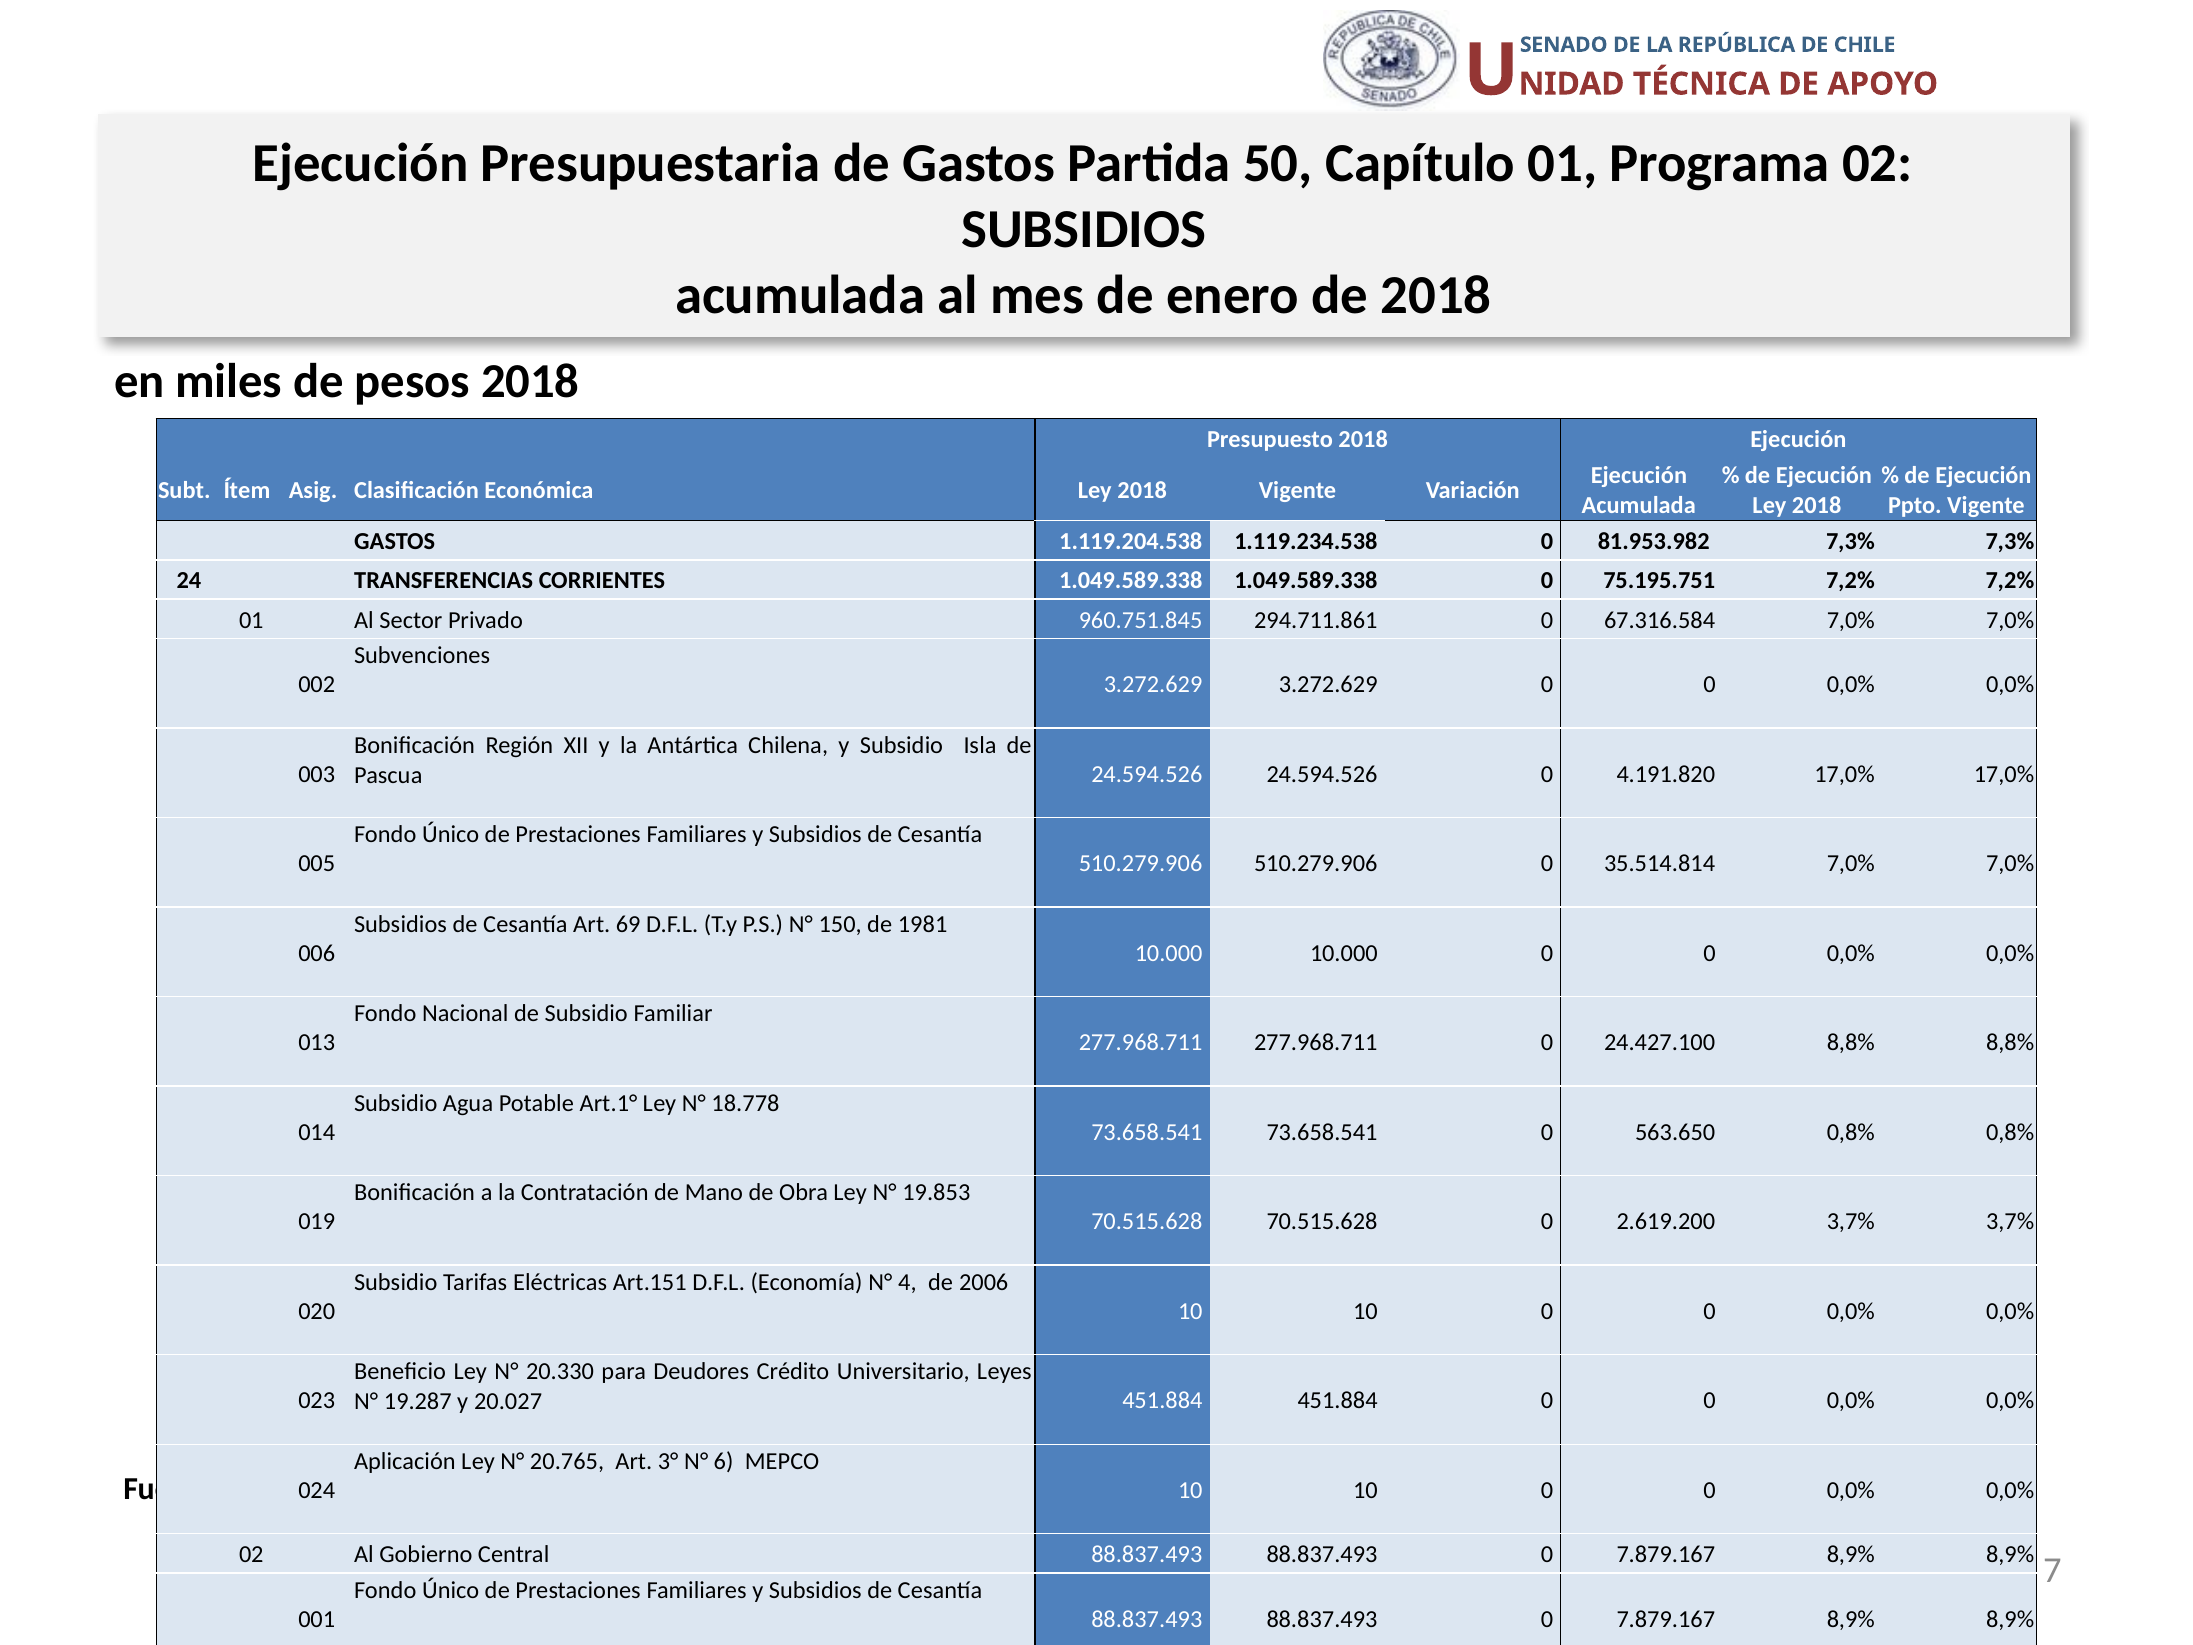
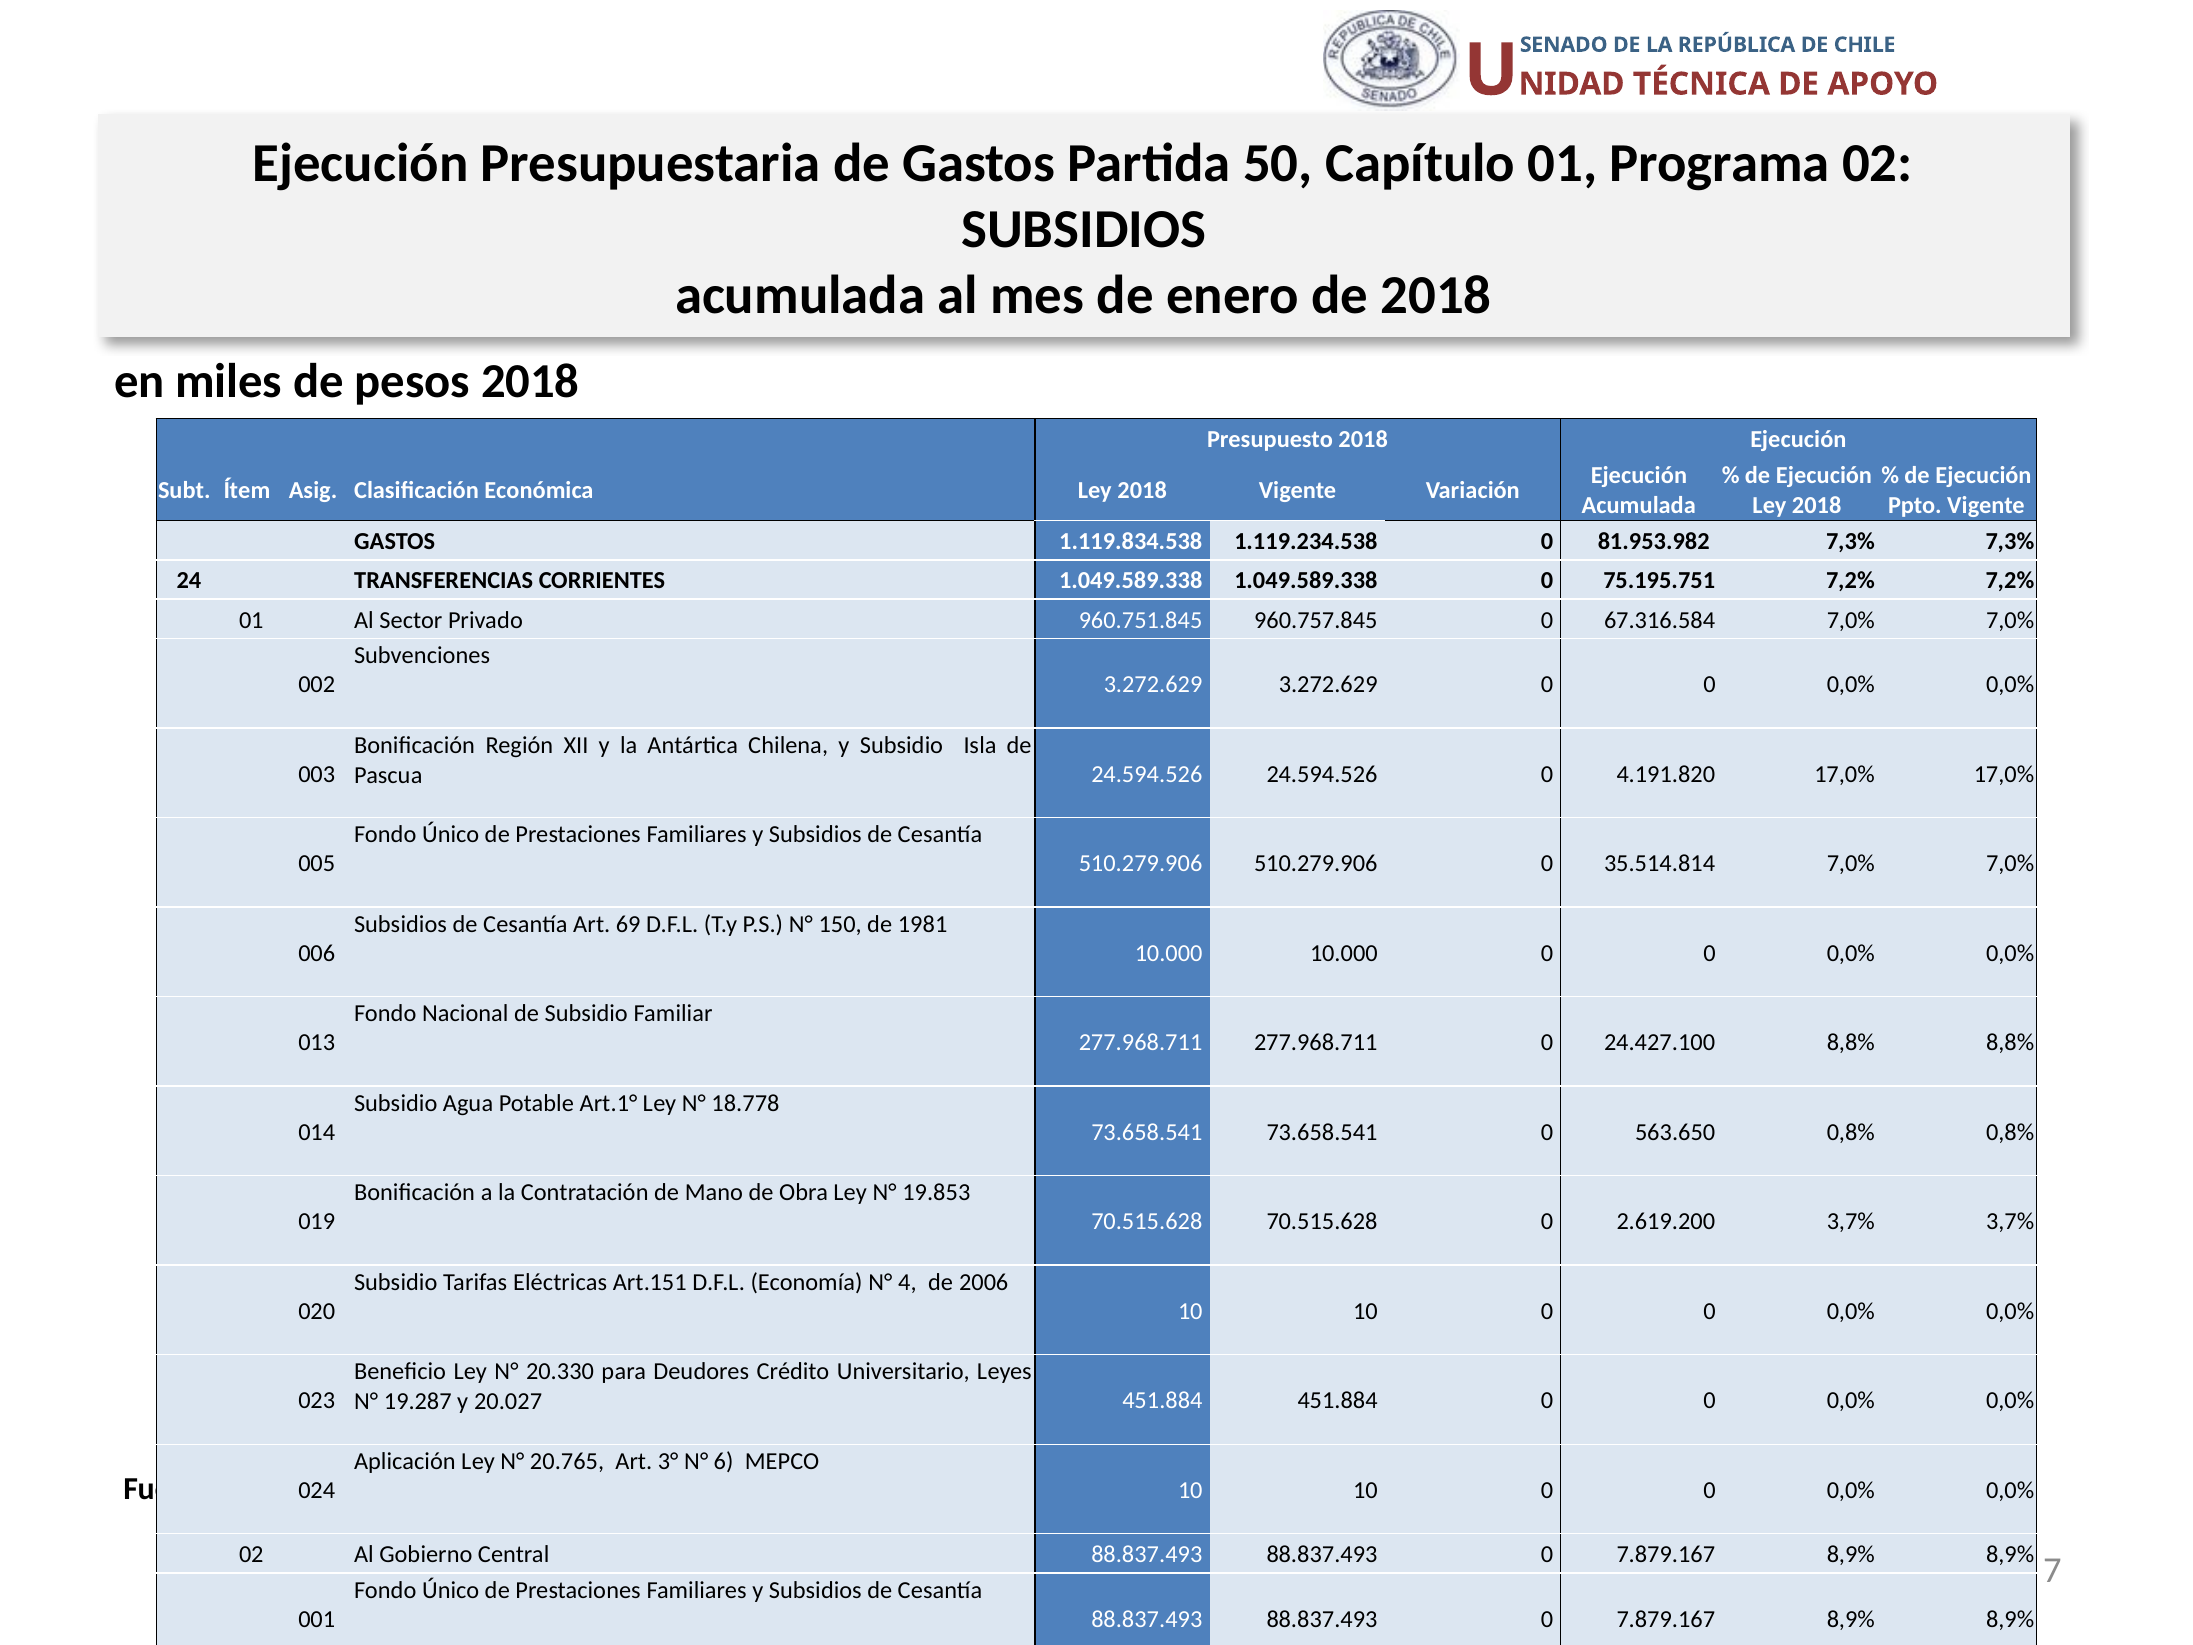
1.119.204.538: 1.119.204.538 -> 1.119.834.538 (1131, 542)
294.711.861: 294.711.861 -> 960.757.845 (1316, 620)
